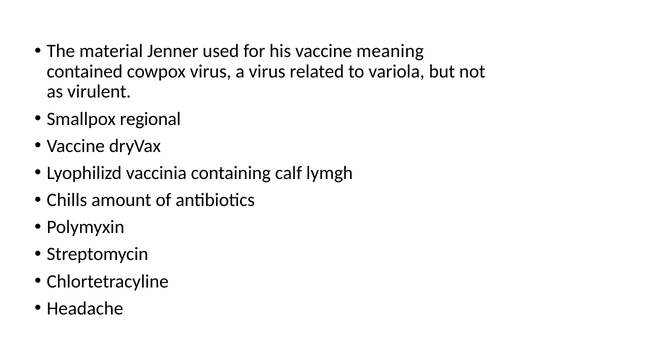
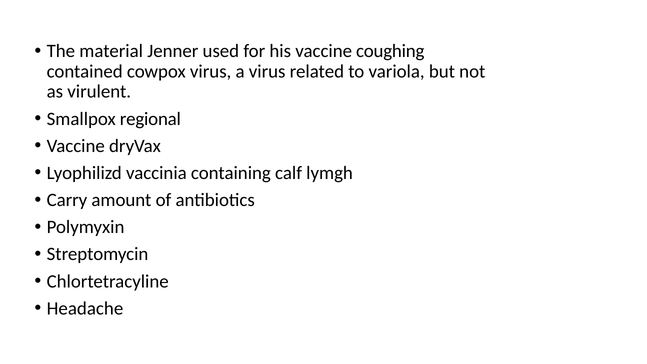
meaning: meaning -> coughing (390, 51)
Chills: Chills -> Carry (67, 200)
